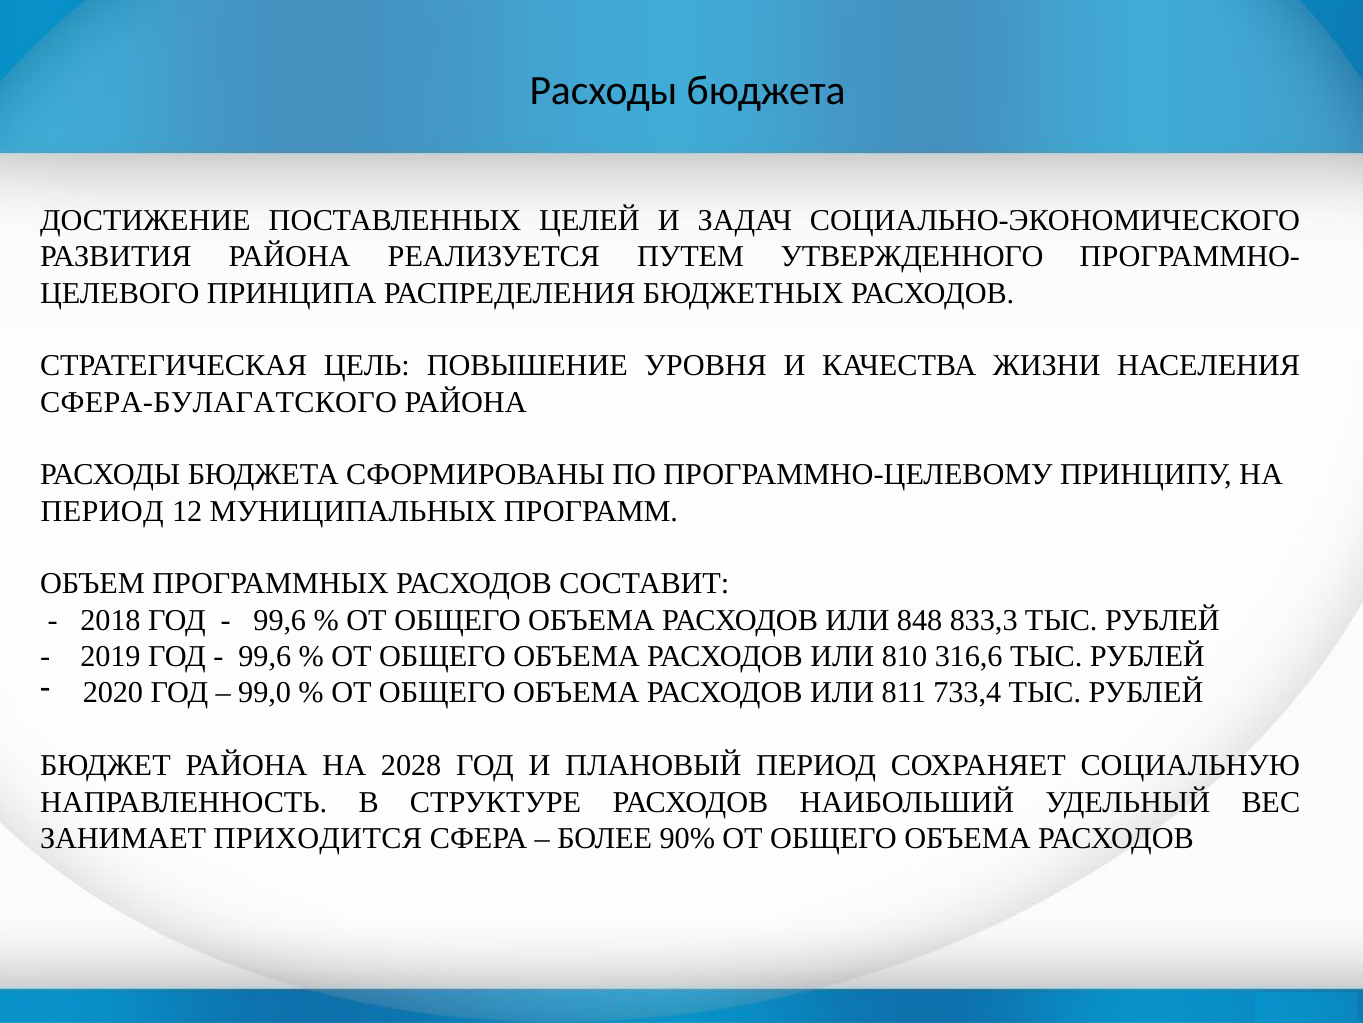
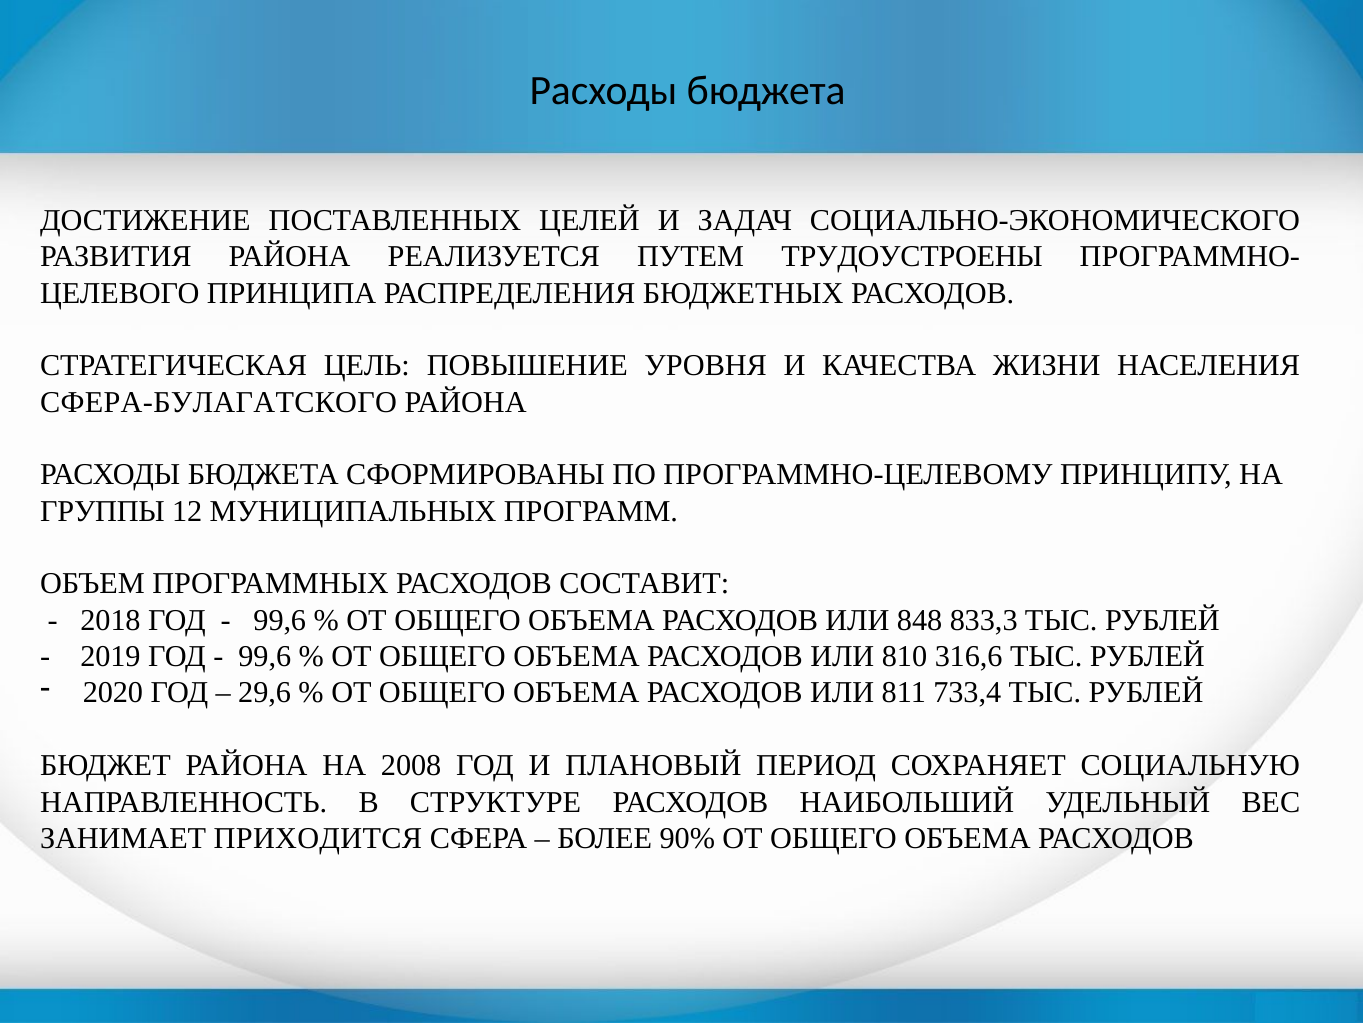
УТВЕРЖДЕННОГО: УТВЕРЖДЕННОГО -> ТРУДОУСТРОЕНЫ (912, 257)
ПЕРИОД: ПЕРИОД -> ГРУППЫ (103, 511)
99,0: 99,0 -> 29,6 (265, 692)
2028: 2028 -> 2008 (411, 765)
